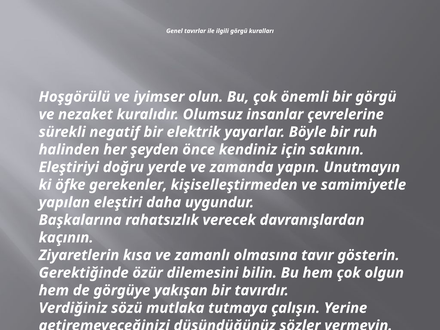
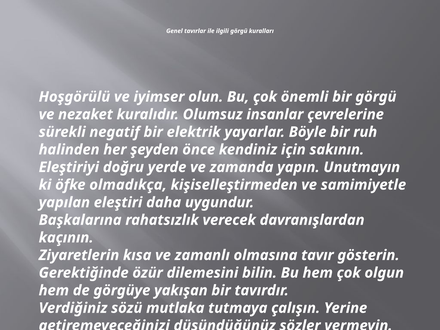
gerekenler: gerekenler -> olmadıkça (128, 185)
